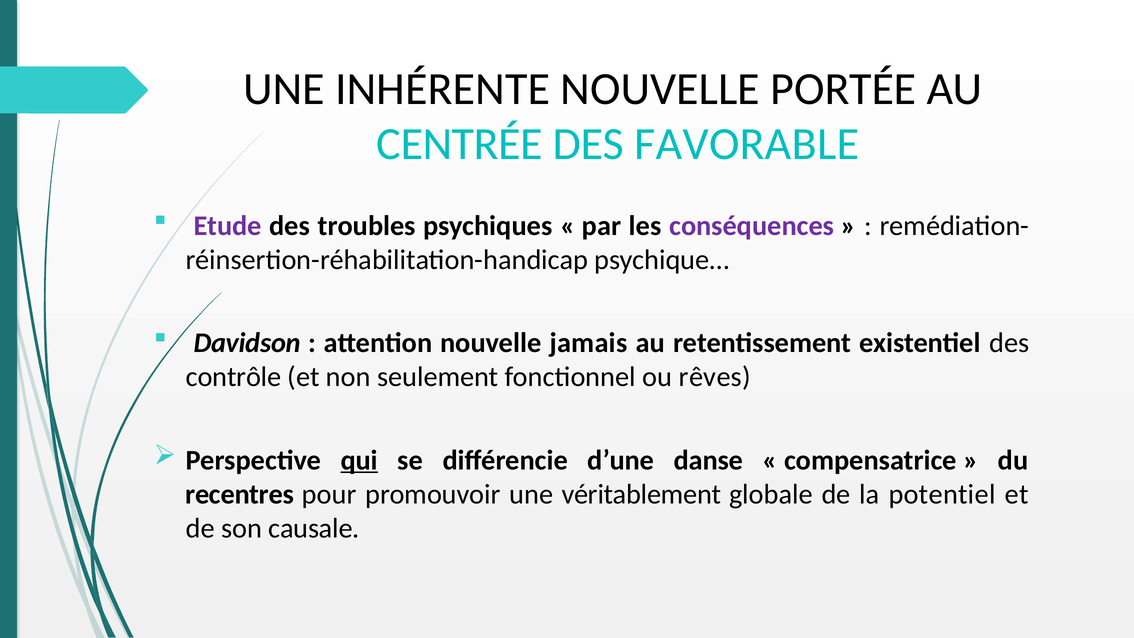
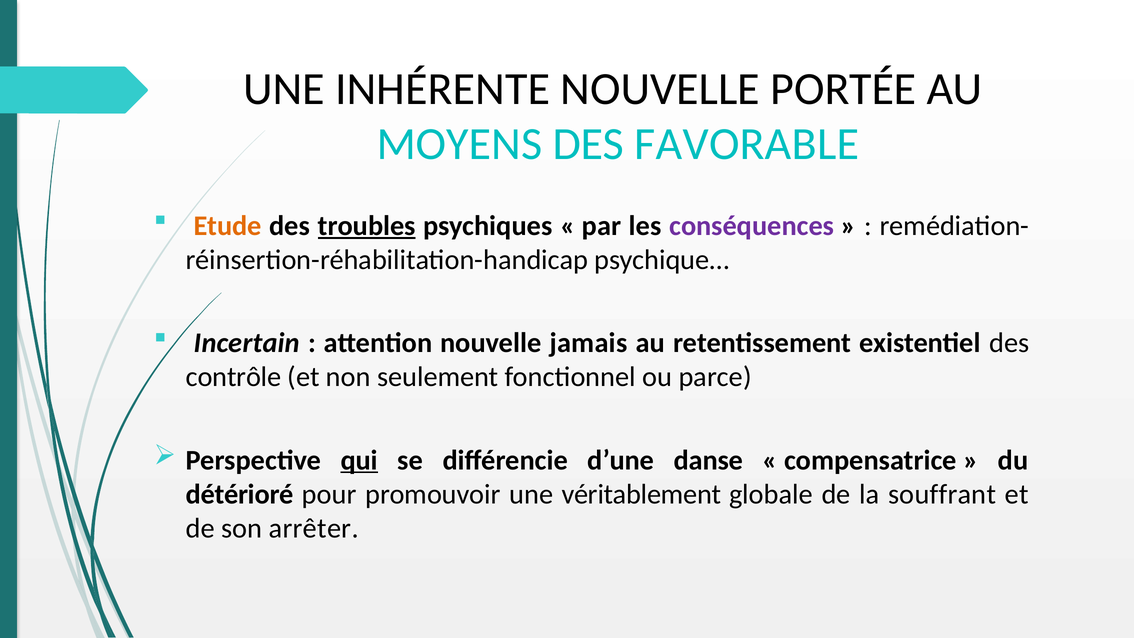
CENTRÉE: CENTRÉE -> MOYENS (459, 144)
Etude colour: purple -> orange (228, 226)
troubles underline: none -> present (367, 226)
Davidson: Davidson -> Incertain (247, 343)
rêves: rêves -> parce (715, 377)
recentres: recentres -> détérioré (240, 494)
potentiel: potentiel -> souffrant (942, 494)
causale: causale -> arrêter (314, 528)
